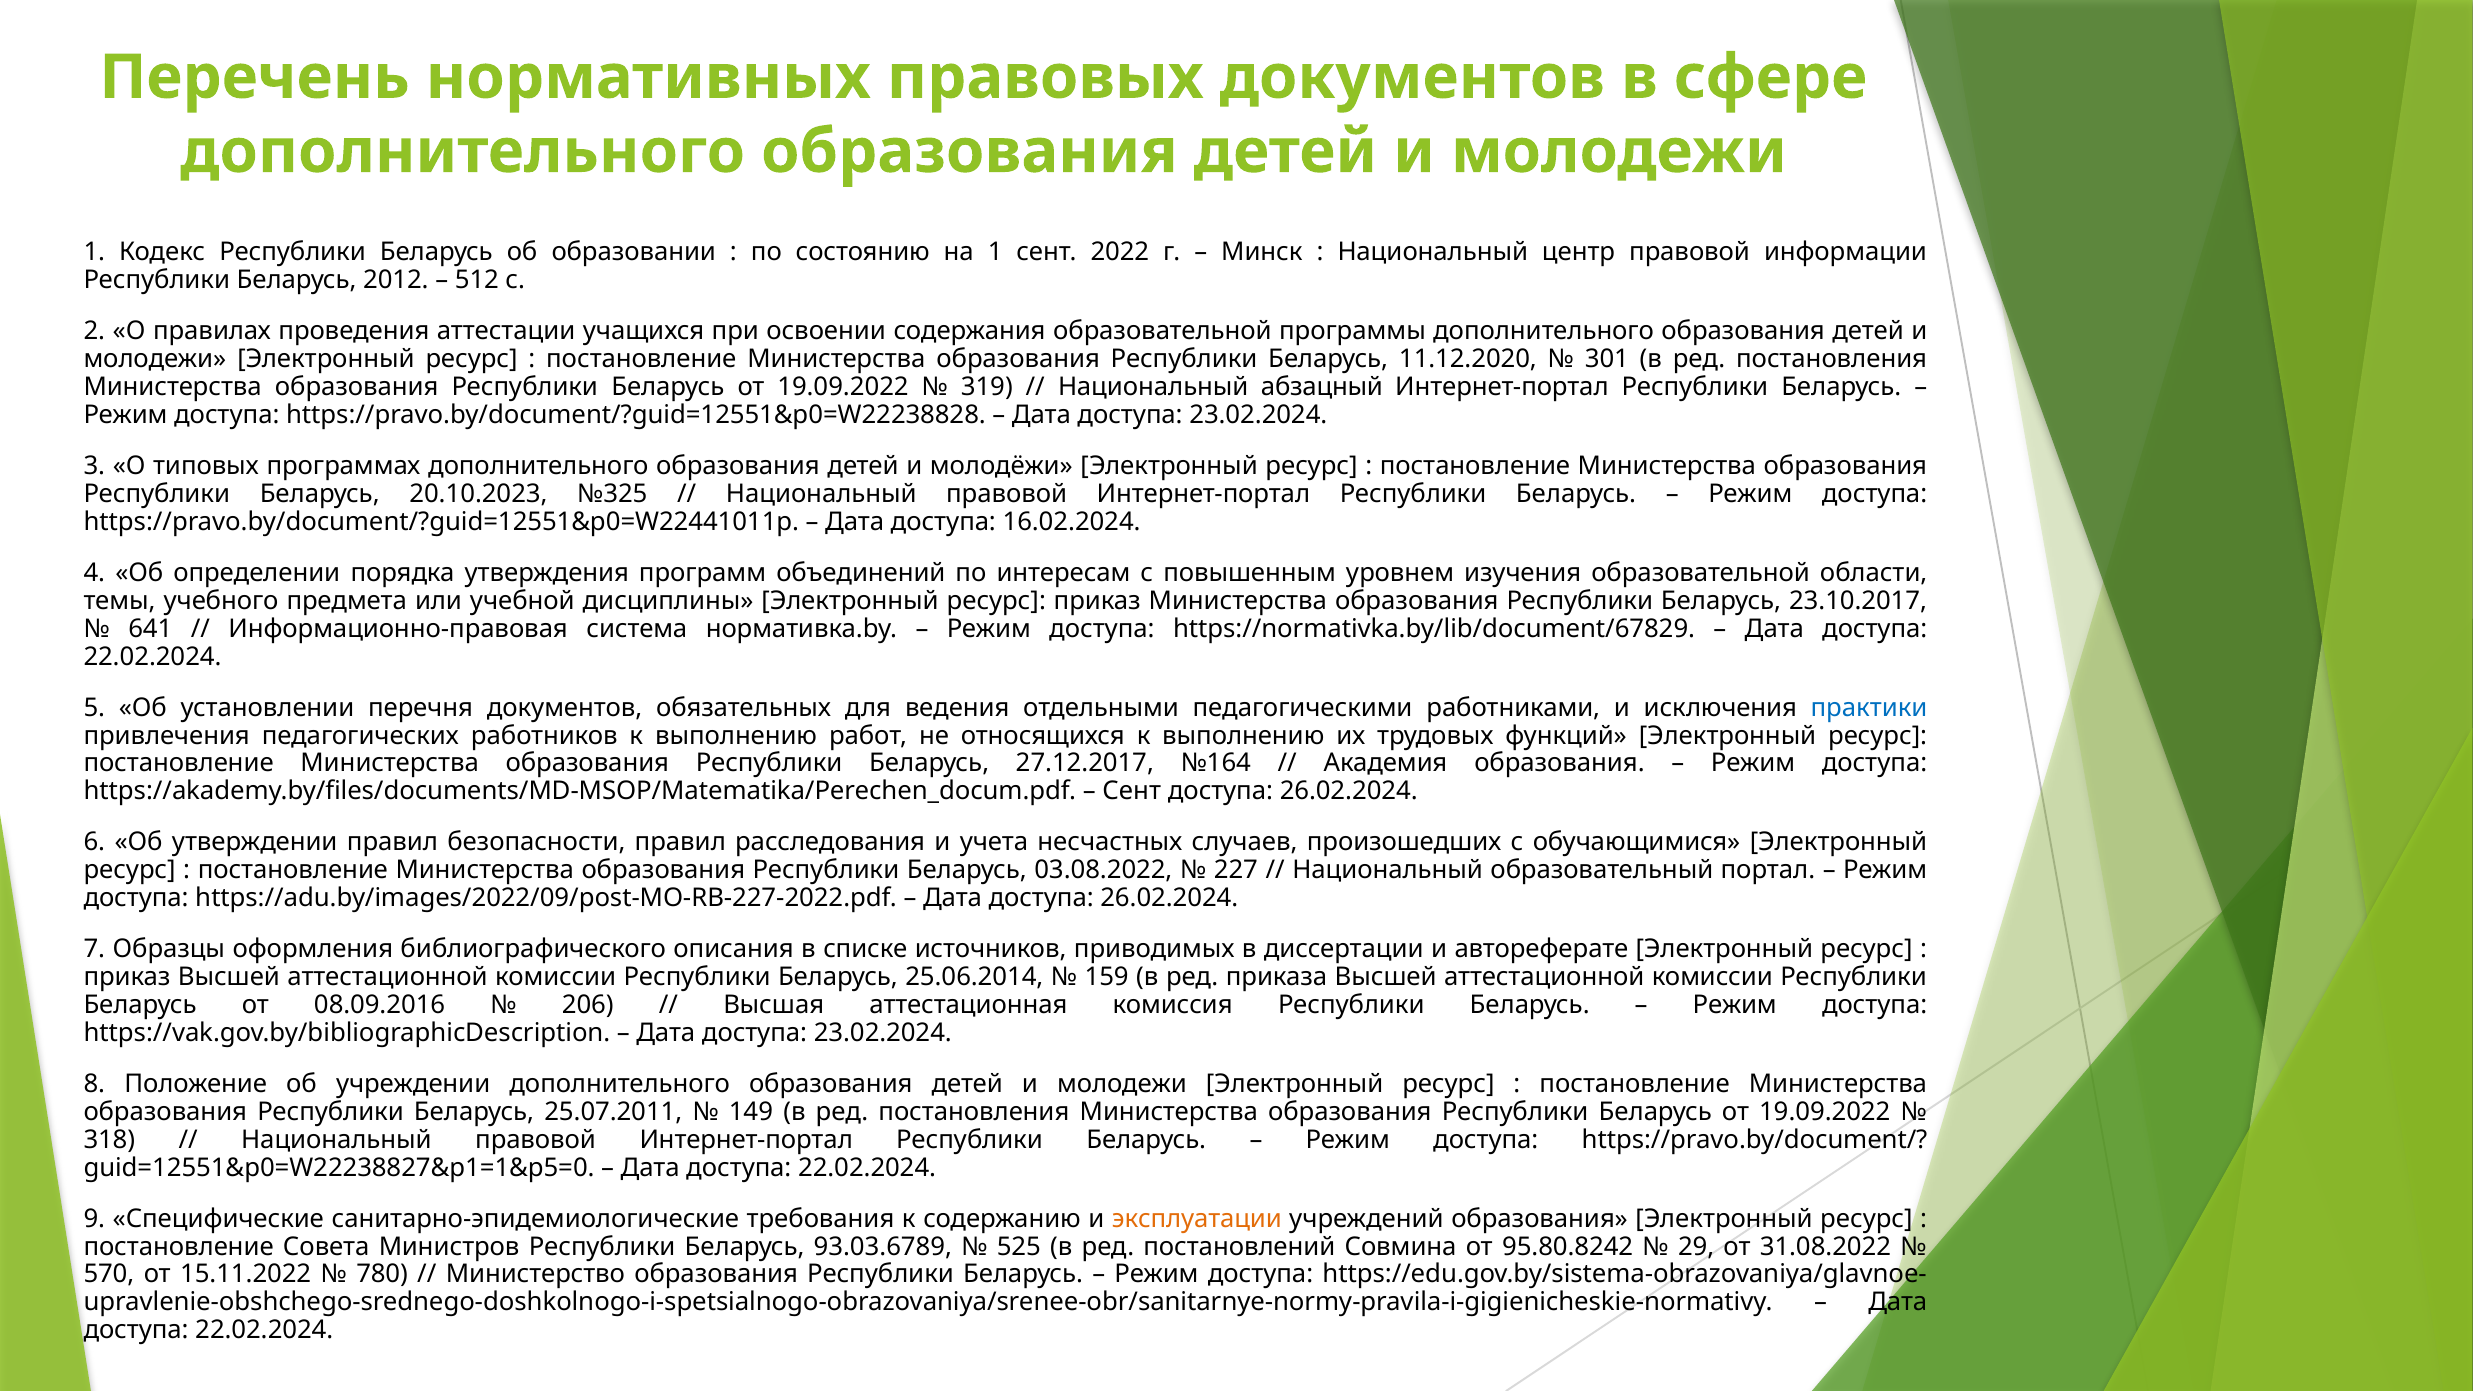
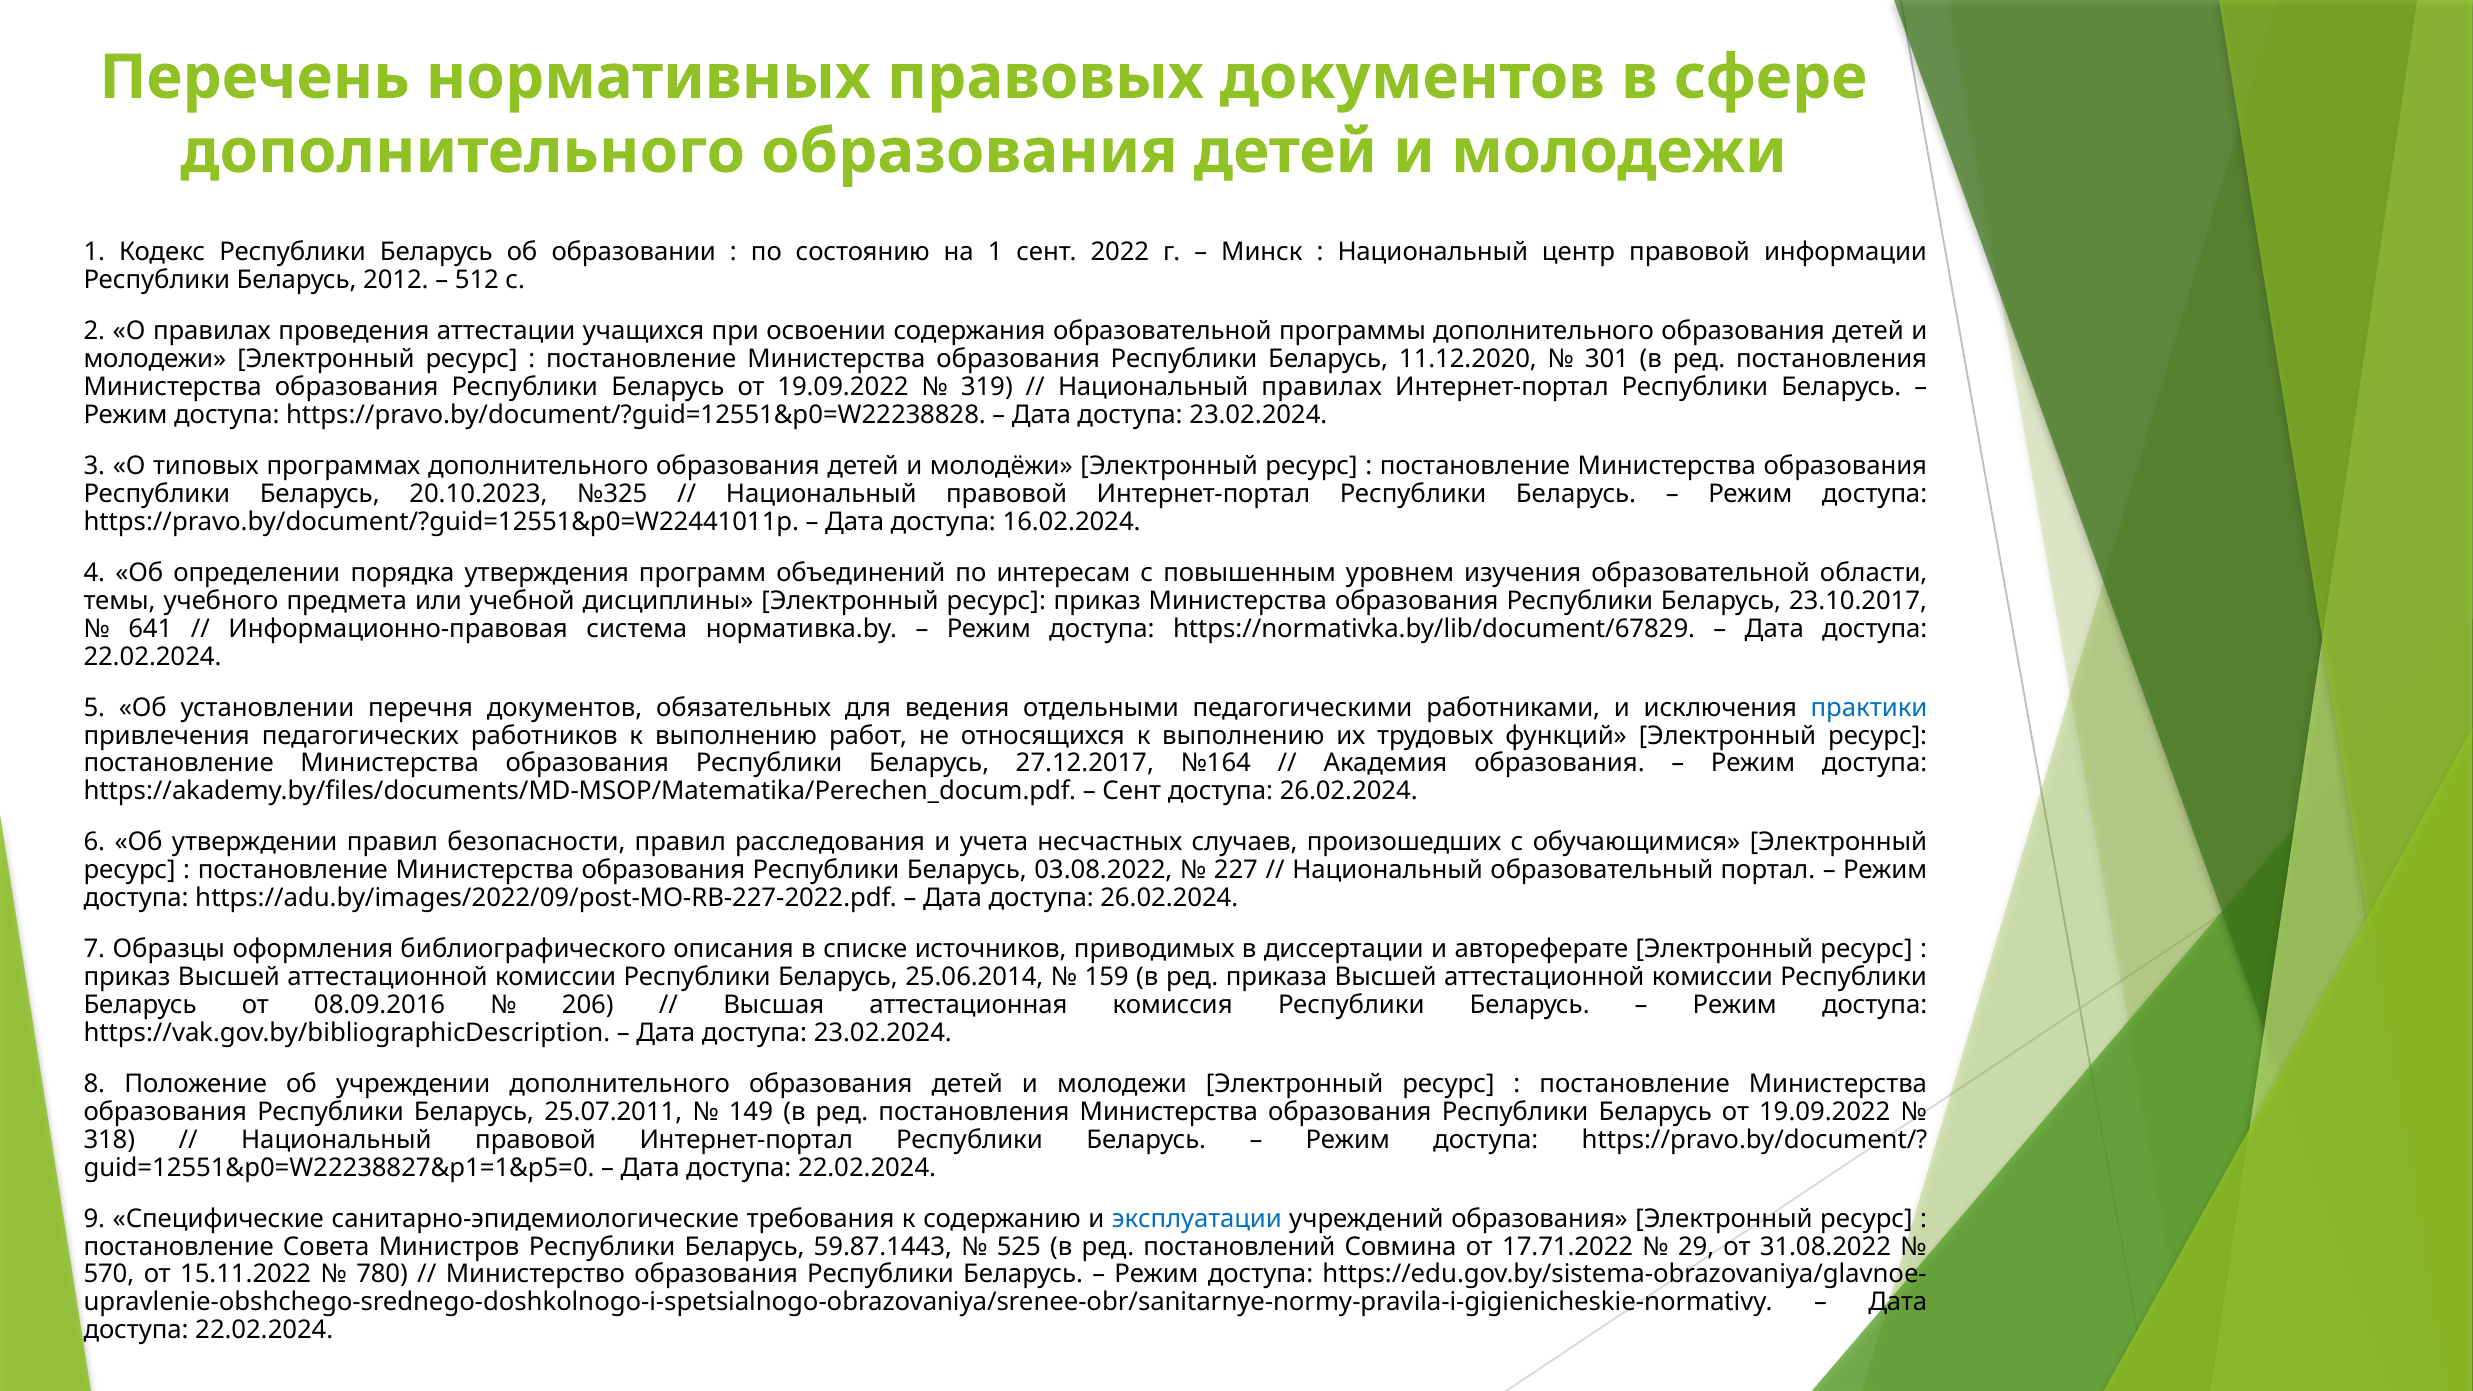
Национальный абзацный: абзацный -> правилах (1322, 387)
эксплуатации colour: orange -> blue (1197, 1219)
93.03.6789: 93.03.6789 -> 59.87.1443 (883, 1247)
95.80.8242: 95.80.8242 -> 17.71.2022 (1568, 1247)
